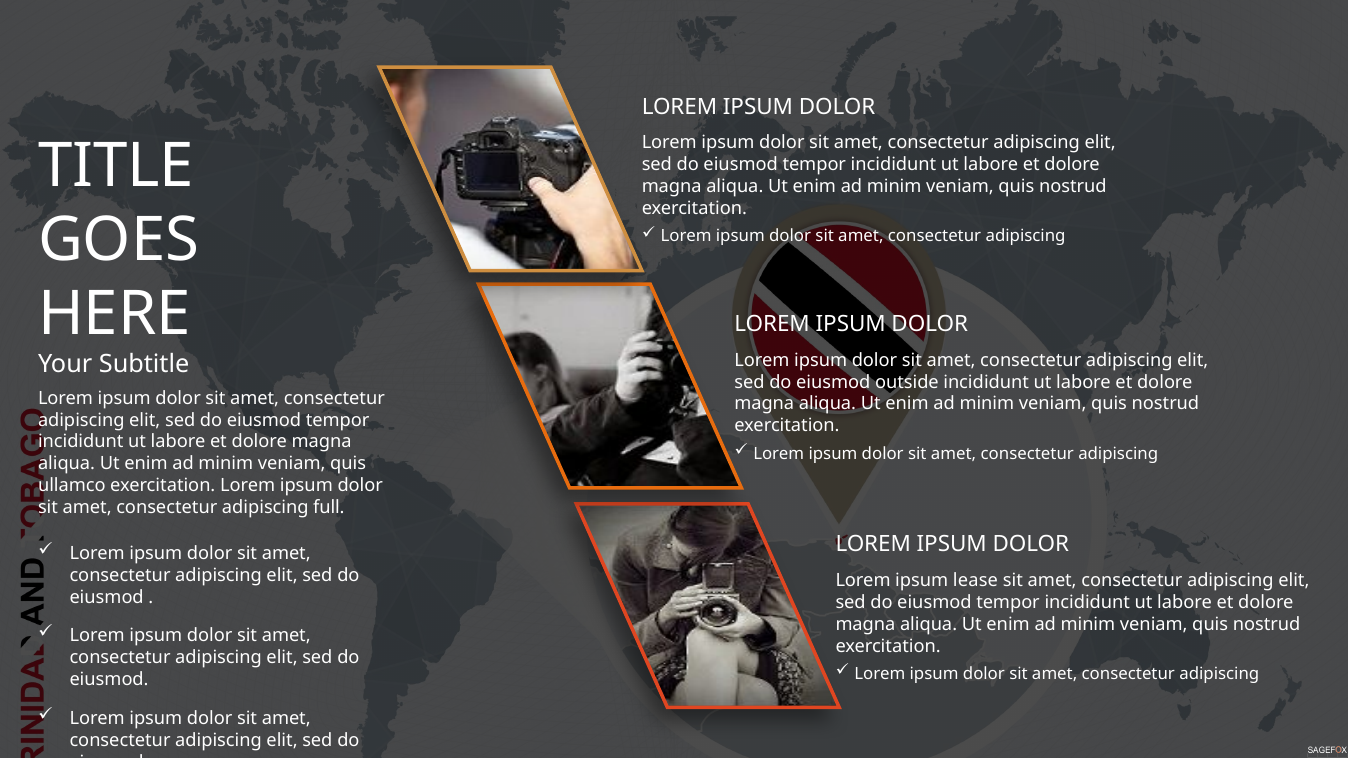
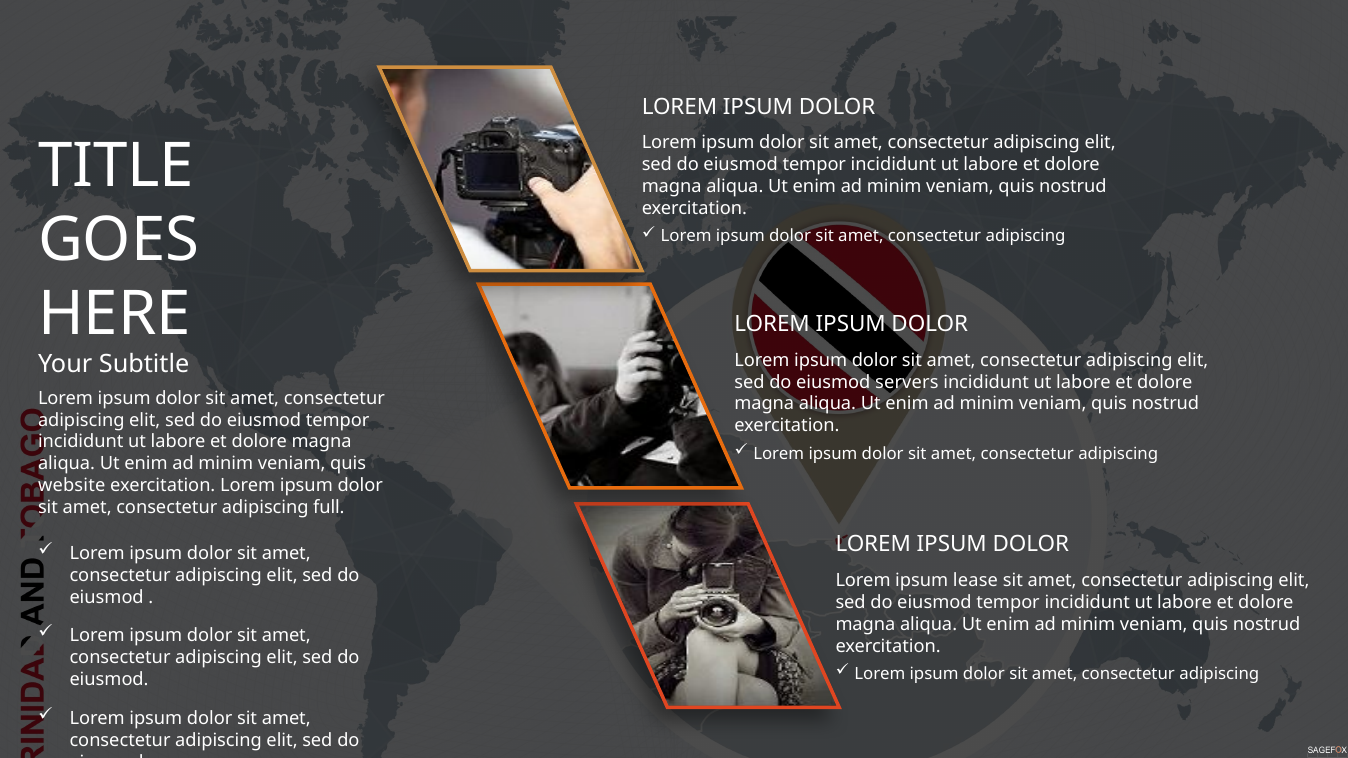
outside: outside -> servers (907, 382)
ullamco: ullamco -> website (72, 486)
